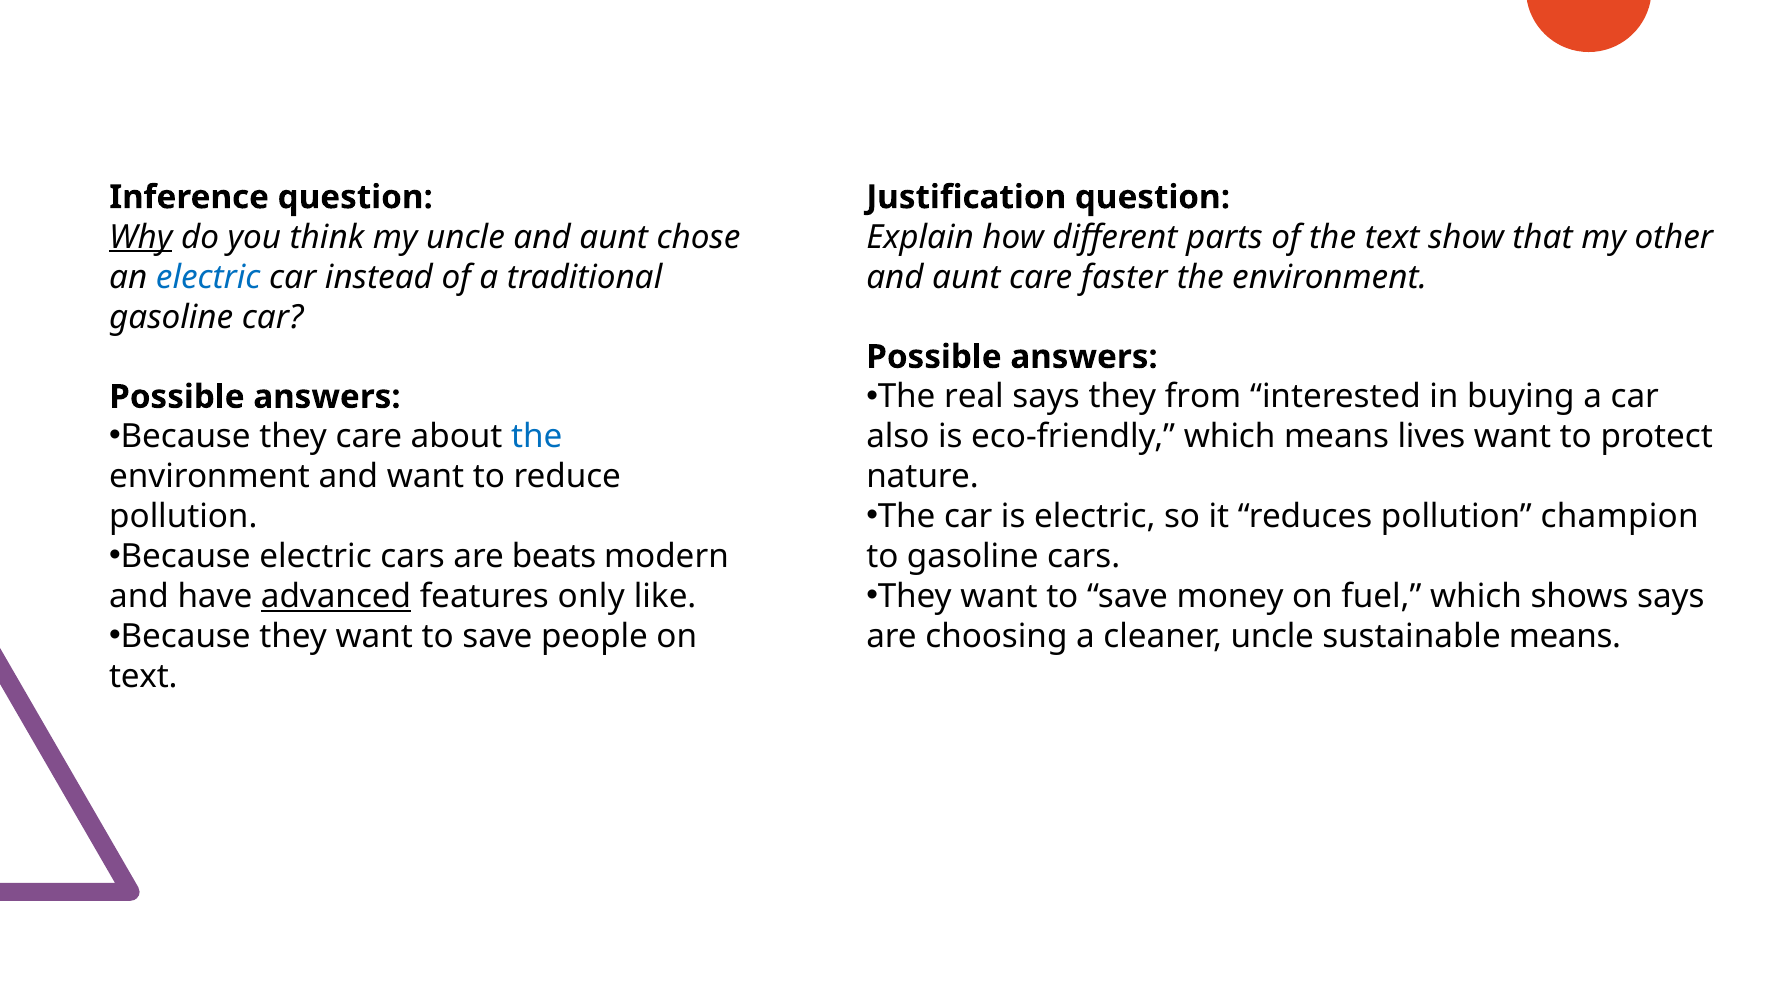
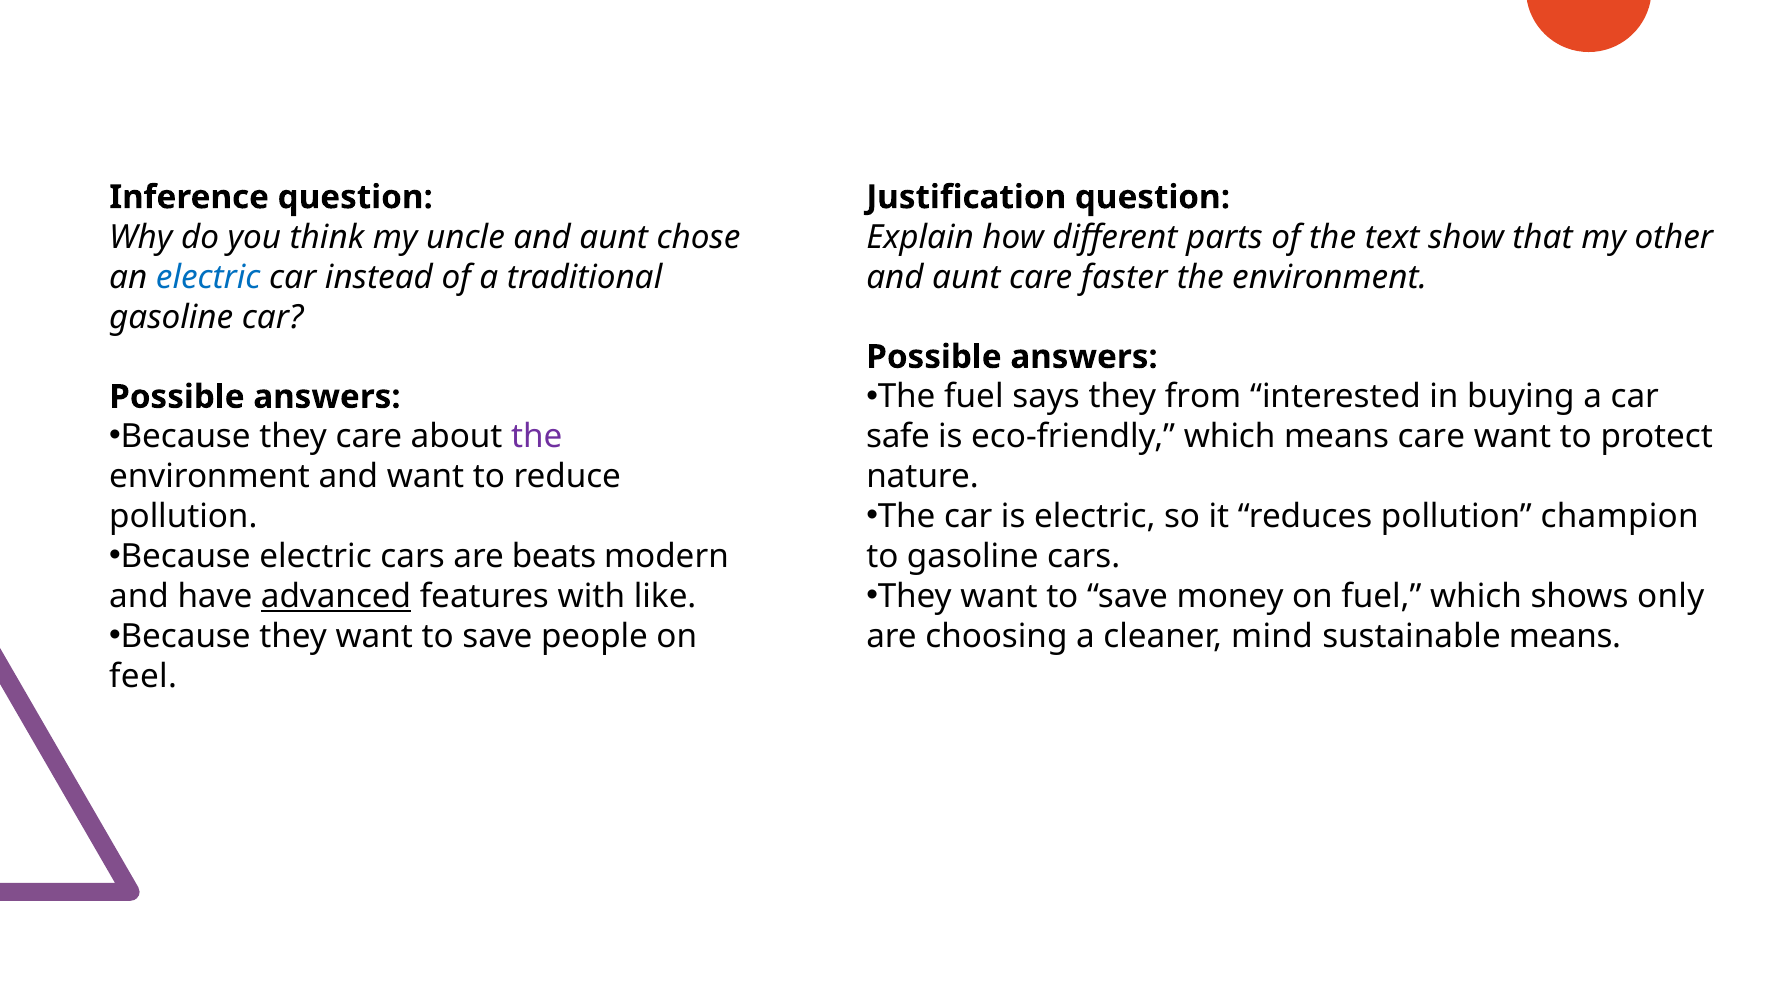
Why underline: present -> none (141, 237)
The real: real -> fuel (974, 397)
the colour: blue -> purple (537, 437)
also: also -> safe (898, 437)
means lives: lives -> care (1431, 437)
shows says: says -> only (1671, 596)
only: only -> with (591, 596)
cleaner uncle: uncle -> mind (1272, 636)
text: text -> feel (143, 676)
